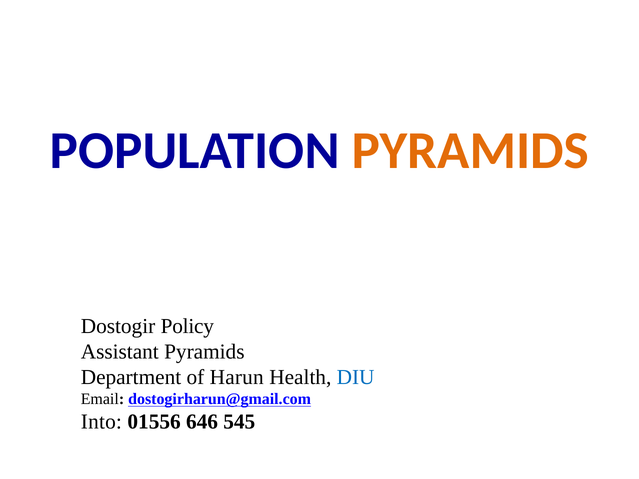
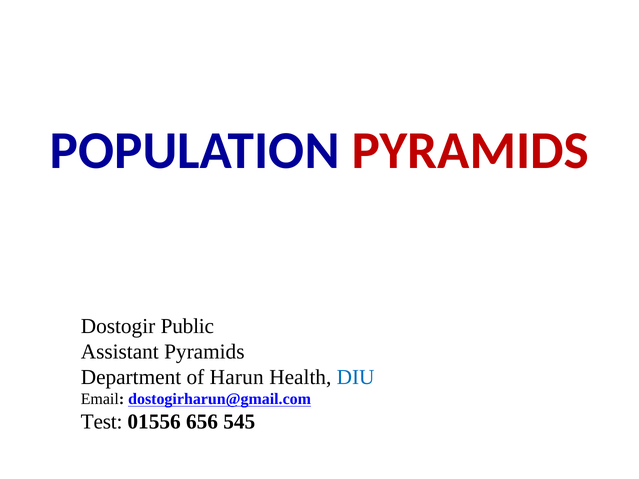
PYRAMIDS colour: orange -> red (470, 151)
Policy: Policy -> Public (187, 326)
Into: Into -> Test (102, 422)
646: 646 -> 656 (202, 422)
